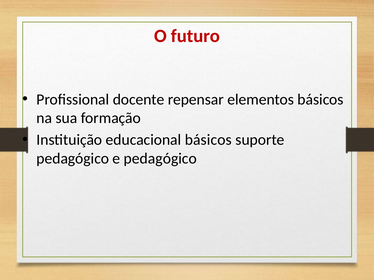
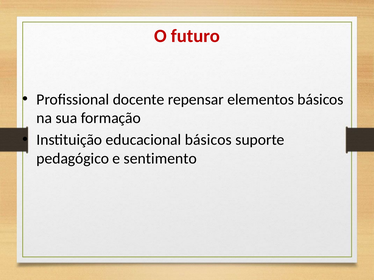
e pedagógico: pedagógico -> sentimento (160, 159)
